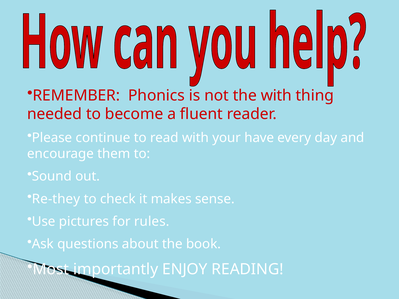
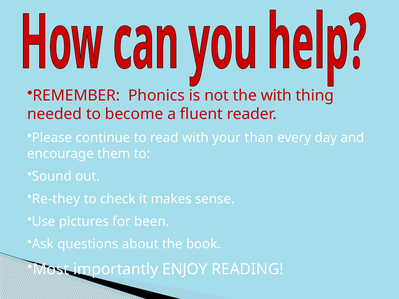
have: have -> than (259, 138)
rules: rules -> been (152, 222)
